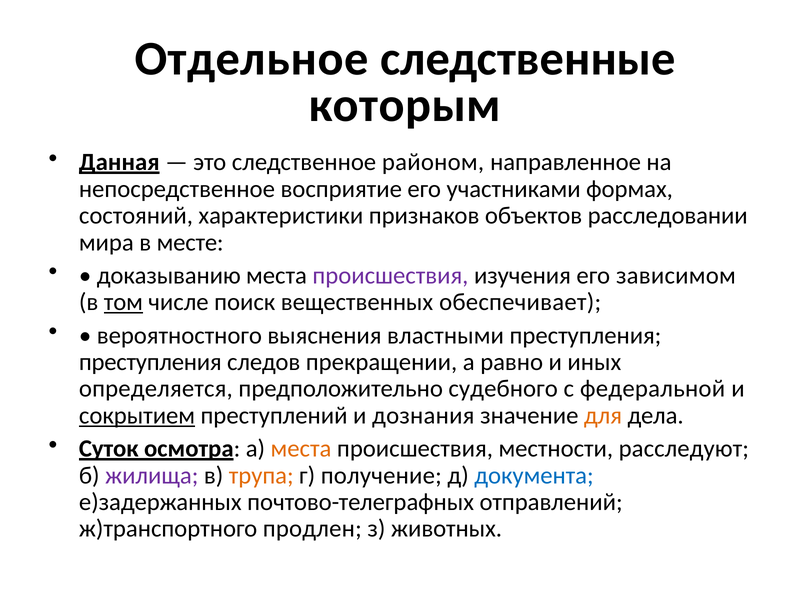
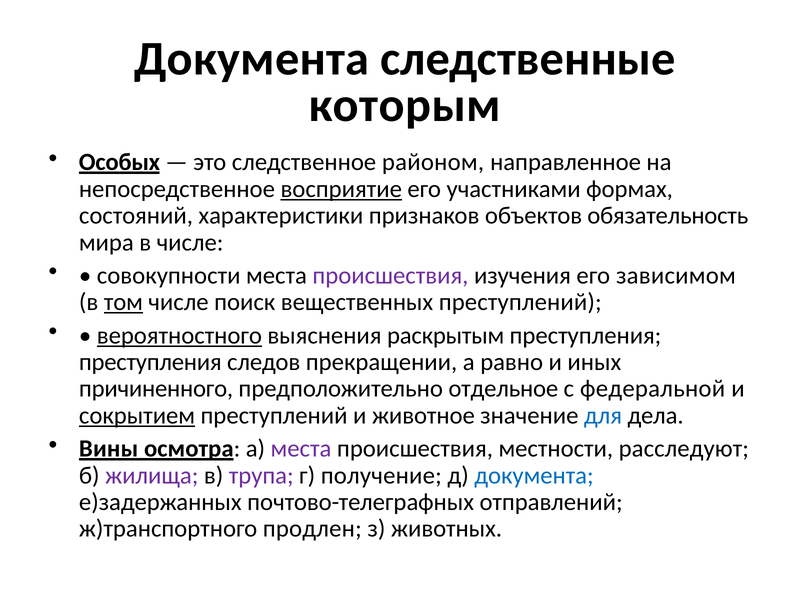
Отдельное: Отдельное -> Документа (252, 59)
Данная: Данная -> Особых (119, 162)
восприятие underline: none -> present (341, 189)
расследовании: расследовании -> обязательность (668, 216)
в месте: месте -> числе (190, 243)
доказыванию: доказыванию -> совокупности (169, 276)
вещественных обеспечивает: обеспечивает -> преступлений (520, 302)
вероятностного underline: none -> present (179, 336)
властными: властными -> раскрытым (446, 336)
определяется: определяется -> причиненного (156, 389)
судебного: судебного -> отдельное (503, 389)
дознания: дознания -> животное (423, 416)
для colour: orange -> blue (603, 416)
Суток: Суток -> Вины (109, 449)
места colour: orange -> purple (301, 449)
трупа colour: orange -> purple (261, 476)
